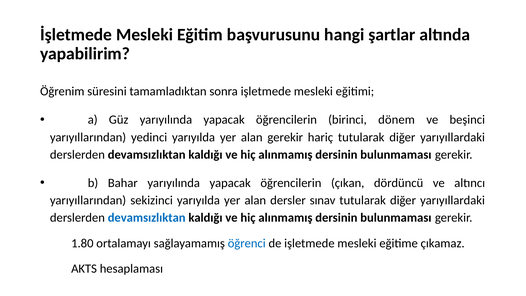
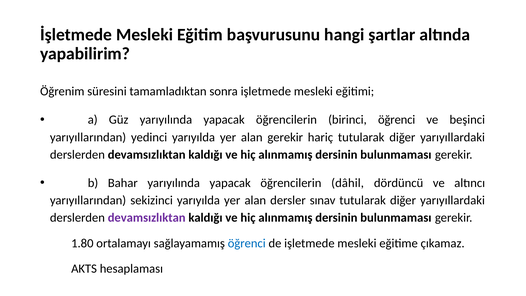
birinci dönem: dönem -> öğrenci (397, 120)
çıkan: çıkan -> dâhil (348, 183)
devamsızlıktan colour: blue -> purple (147, 218)
